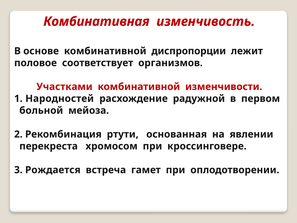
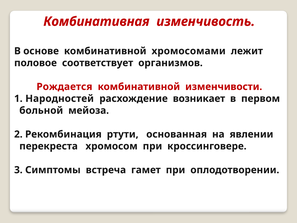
диспропорции: диспропорции -> хромосомами (189, 51)
Участками: Участками -> Рождается (64, 87)
радужной: радужной -> возникает (199, 98)
Рождается: Рождается -> Симптомы (53, 170)
